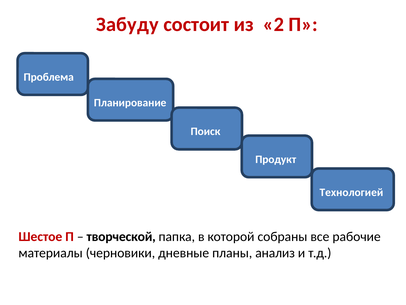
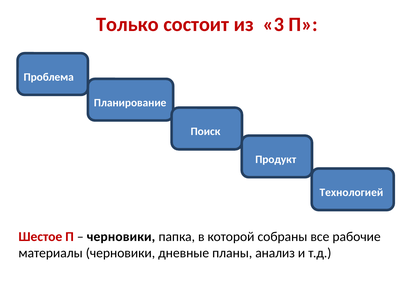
Забуду: Забуду -> Только (127, 24)
2: 2 -> 3 (273, 24)
творческой: творческой -> черновики (121, 236)
